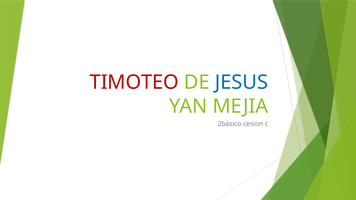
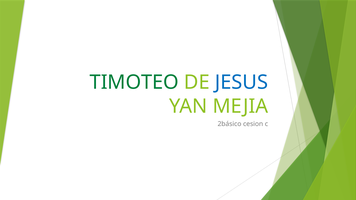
TIMOTEO colour: red -> green (134, 82)
